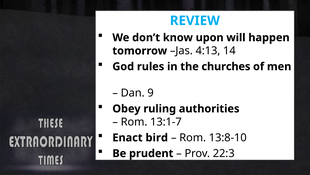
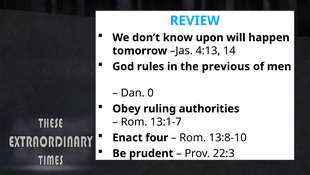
churches: churches -> previous (226, 66)
9: 9 -> 0 (151, 93)
bird: bird -> four (157, 137)
